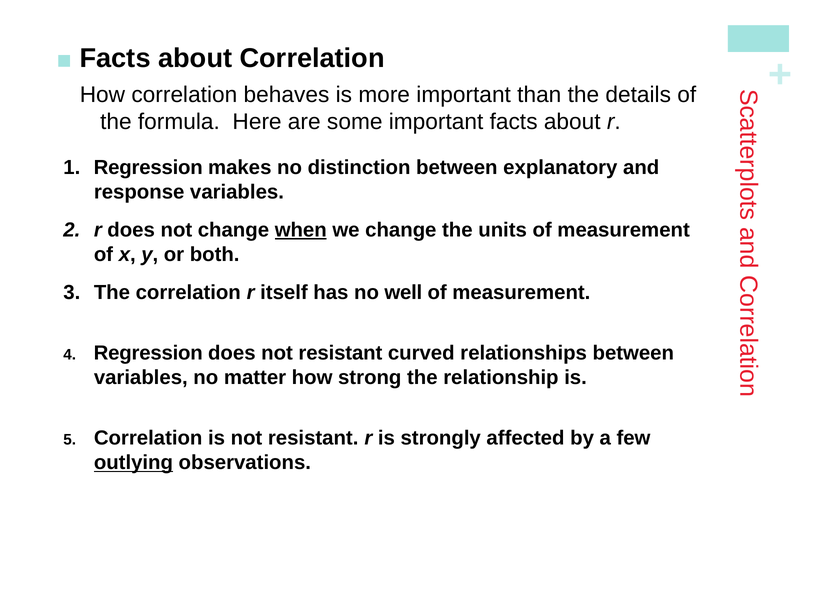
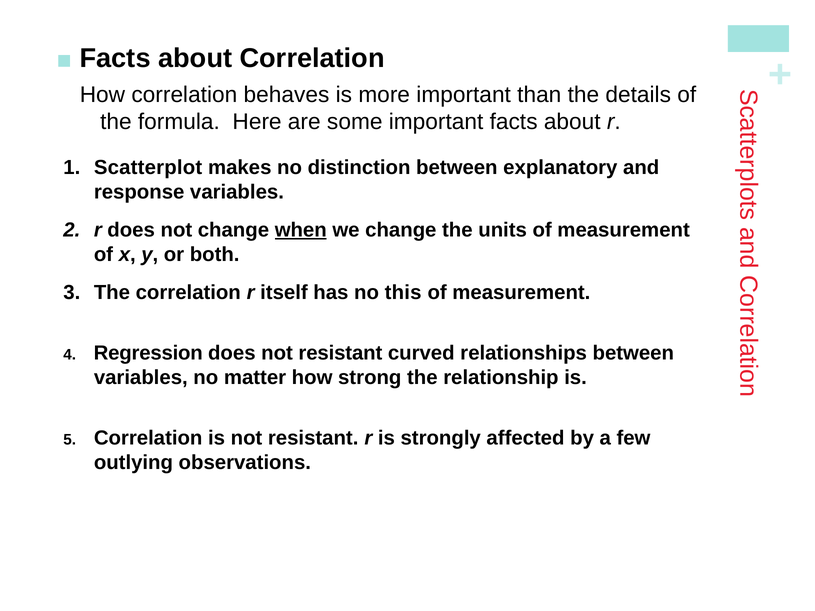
Regression: Regression -> Scatterplot (148, 168)
well: well -> this (403, 293)
outlying underline: present -> none (133, 463)
